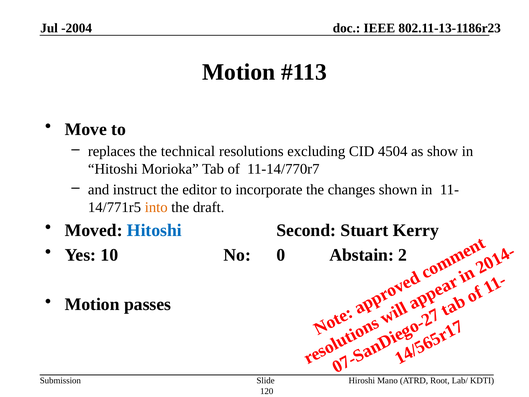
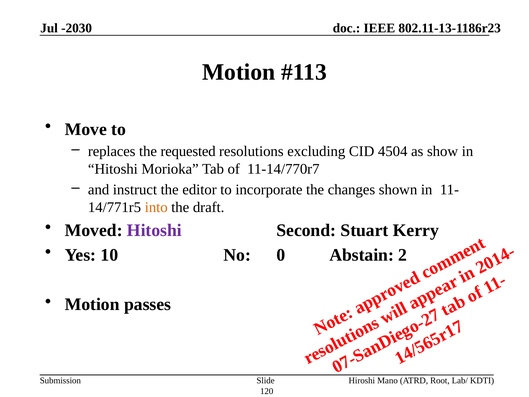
-2004: -2004 -> -2030 (77, 28)
technical: technical -> requested (188, 151)
Hitoshi colour: blue -> purple (154, 230)
